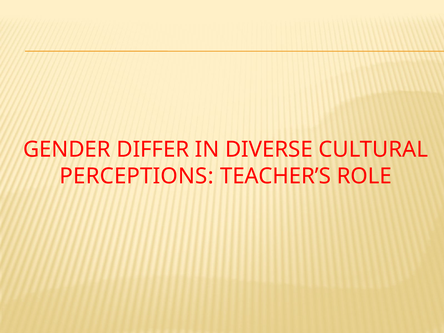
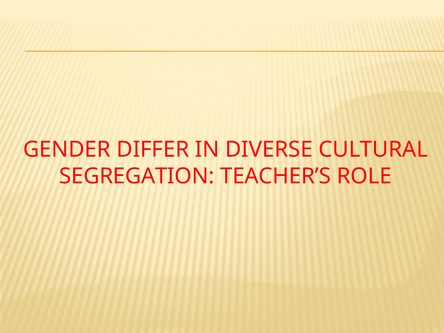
PERCEPTIONS: PERCEPTIONS -> SEGREGATION (137, 176)
